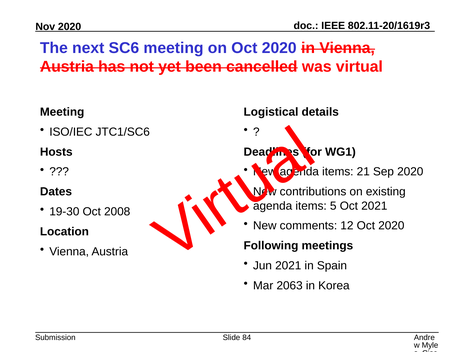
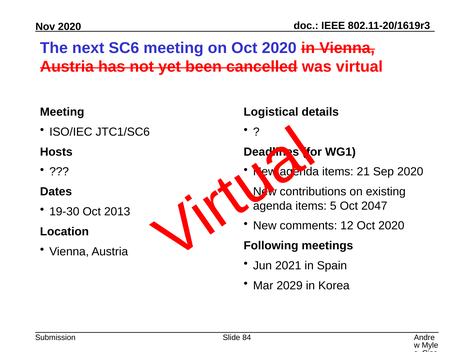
Oct 2021: 2021 -> 2047 (374, 206)
2008: 2008 -> 2013 (117, 212)
2063: 2063 -> 2029 (290, 286)
